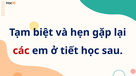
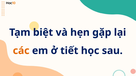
các colour: red -> orange (21, 51)
